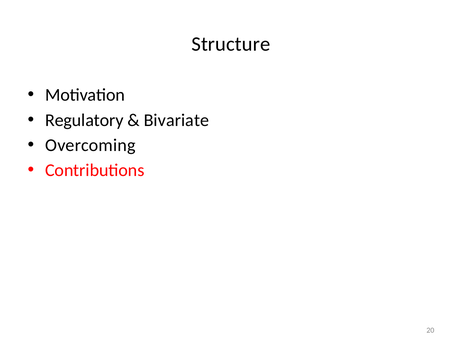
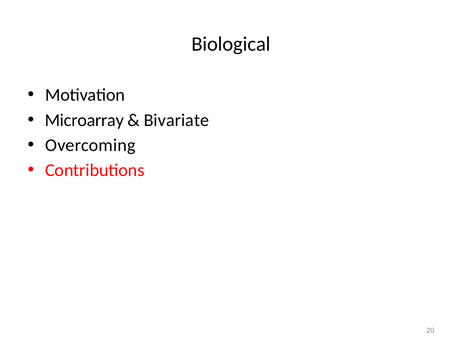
Structure: Structure -> Biological (231, 44)
Regulatory: Regulatory -> Microarray (84, 120)
